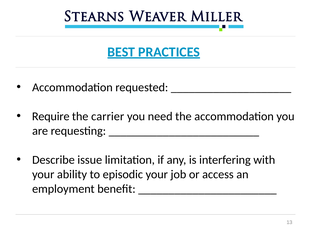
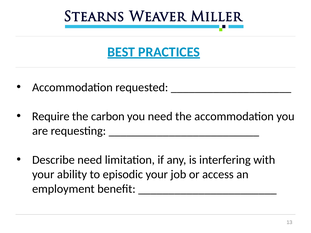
carrier: carrier -> carbon (108, 116)
Describe issue: issue -> need (90, 160)
